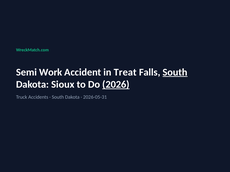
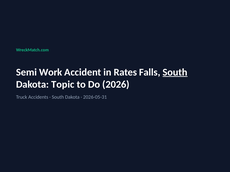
Treat: Treat -> Rates (125, 72)
Sioux: Sioux -> Topic (63, 85)
2026 underline: present -> none (116, 85)
